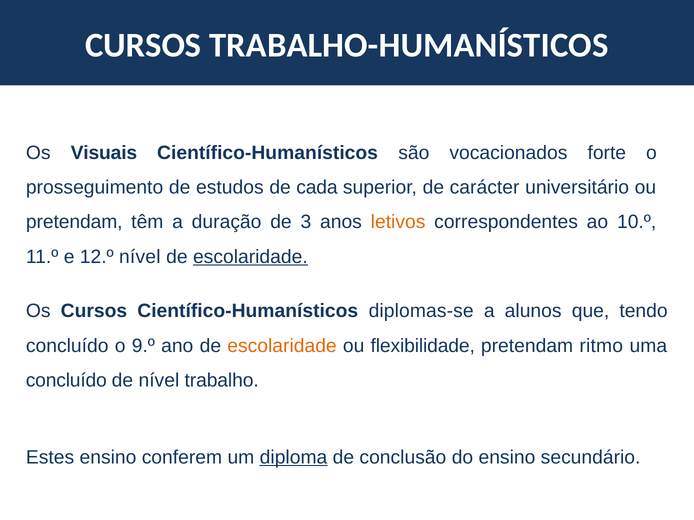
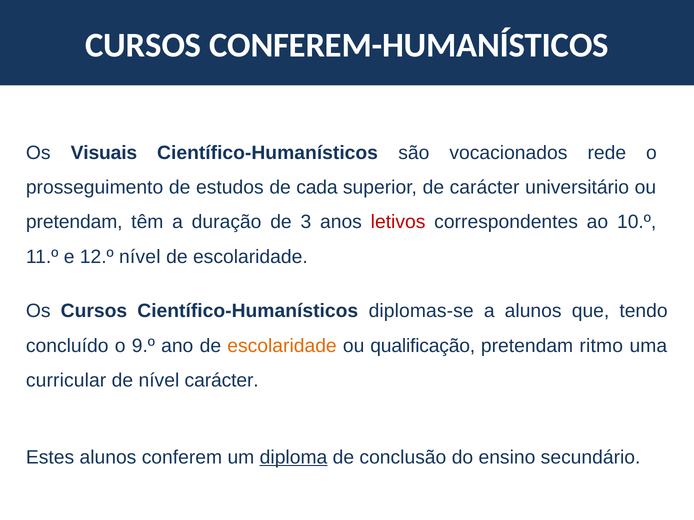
TRABALHO-HUMANÍSTICOS: TRABALHO-HUMANÍSTICOS -> CONFEREM-HUMANÍSTICOS (409, 45)
forte: forte -> rede (607, 153)
letivos colour: orange -> red (398, 222)
escolaridade underline: present -> none (250, 257)
flexibilidade: flexibilidade -> qualificação (423, 346)
concluído: concluído -> curricular (66, 381)
nível trabalho: trabalho -> carácter (222, 381)
Estes ensino: ensino -> alunos (108, 458)
